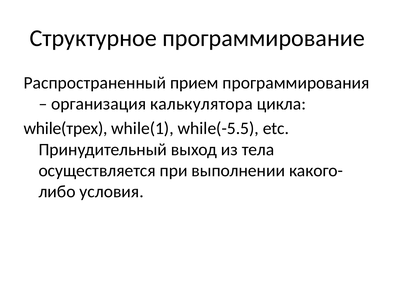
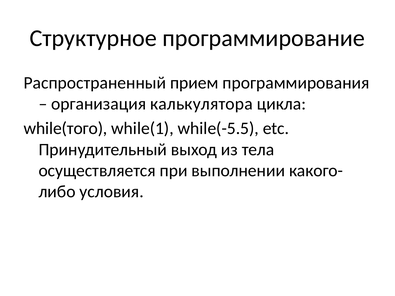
while(трех: while(трех -> while(того (66, 129)
